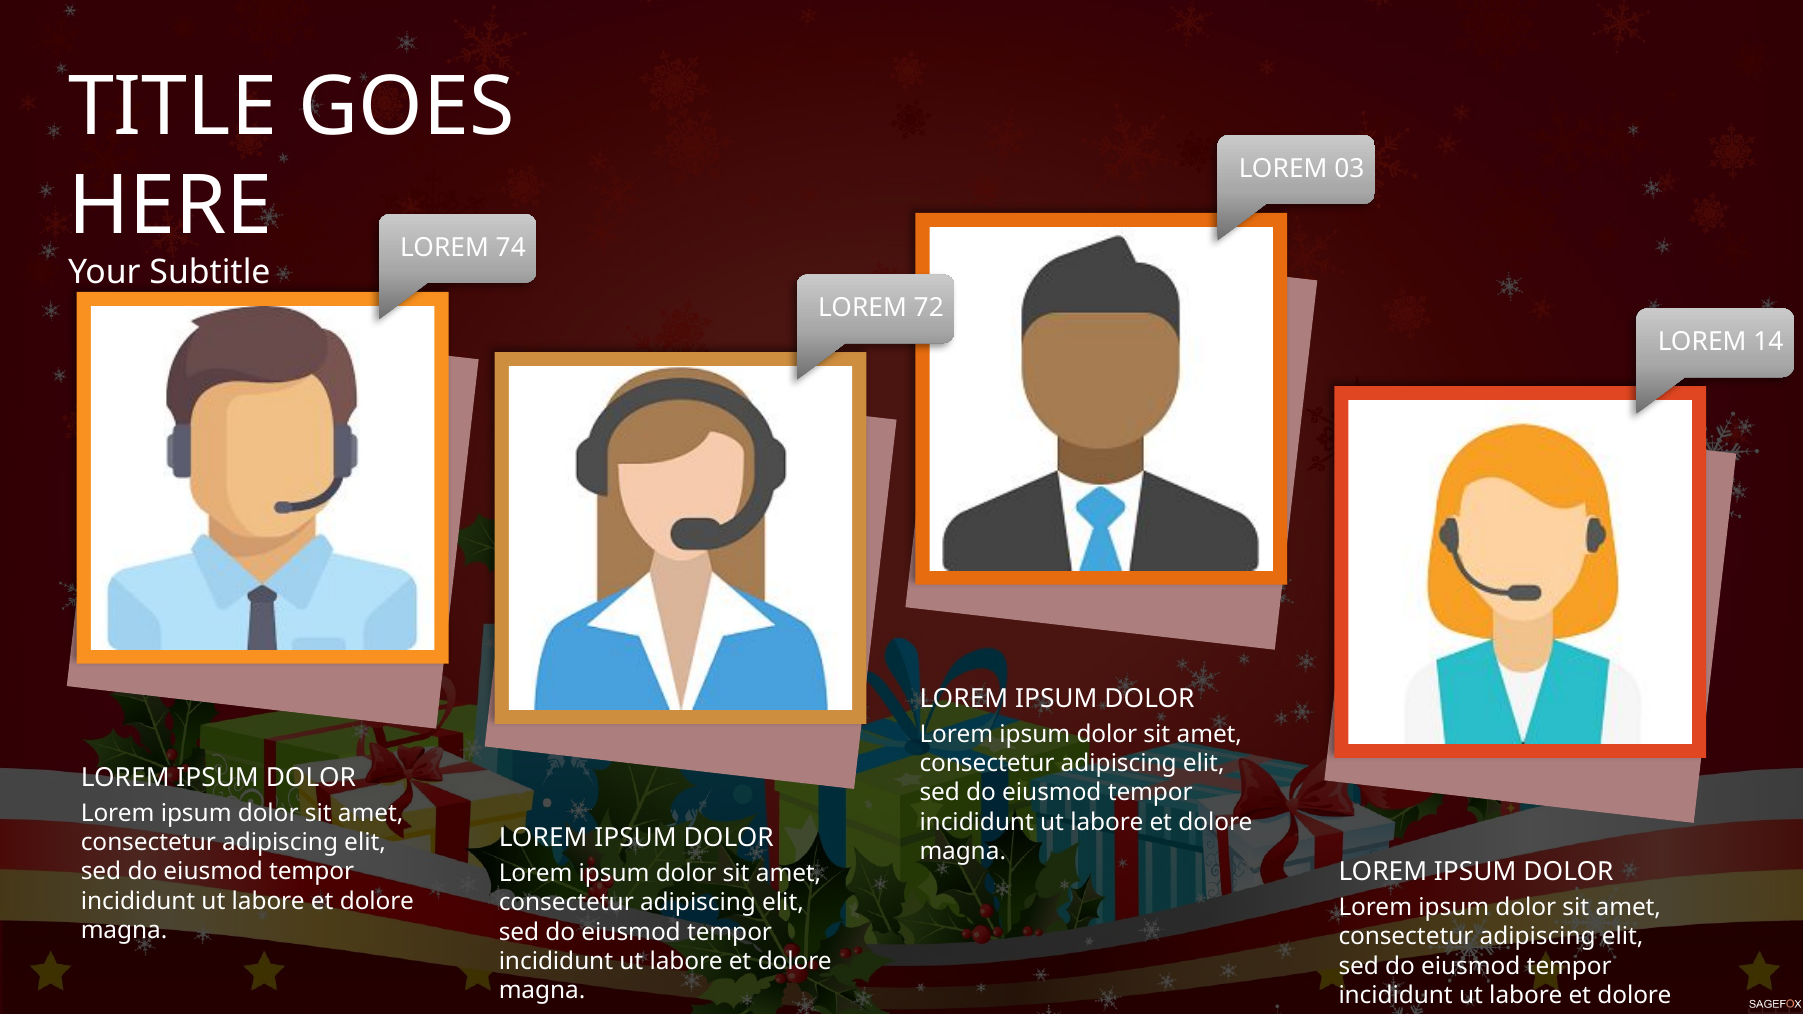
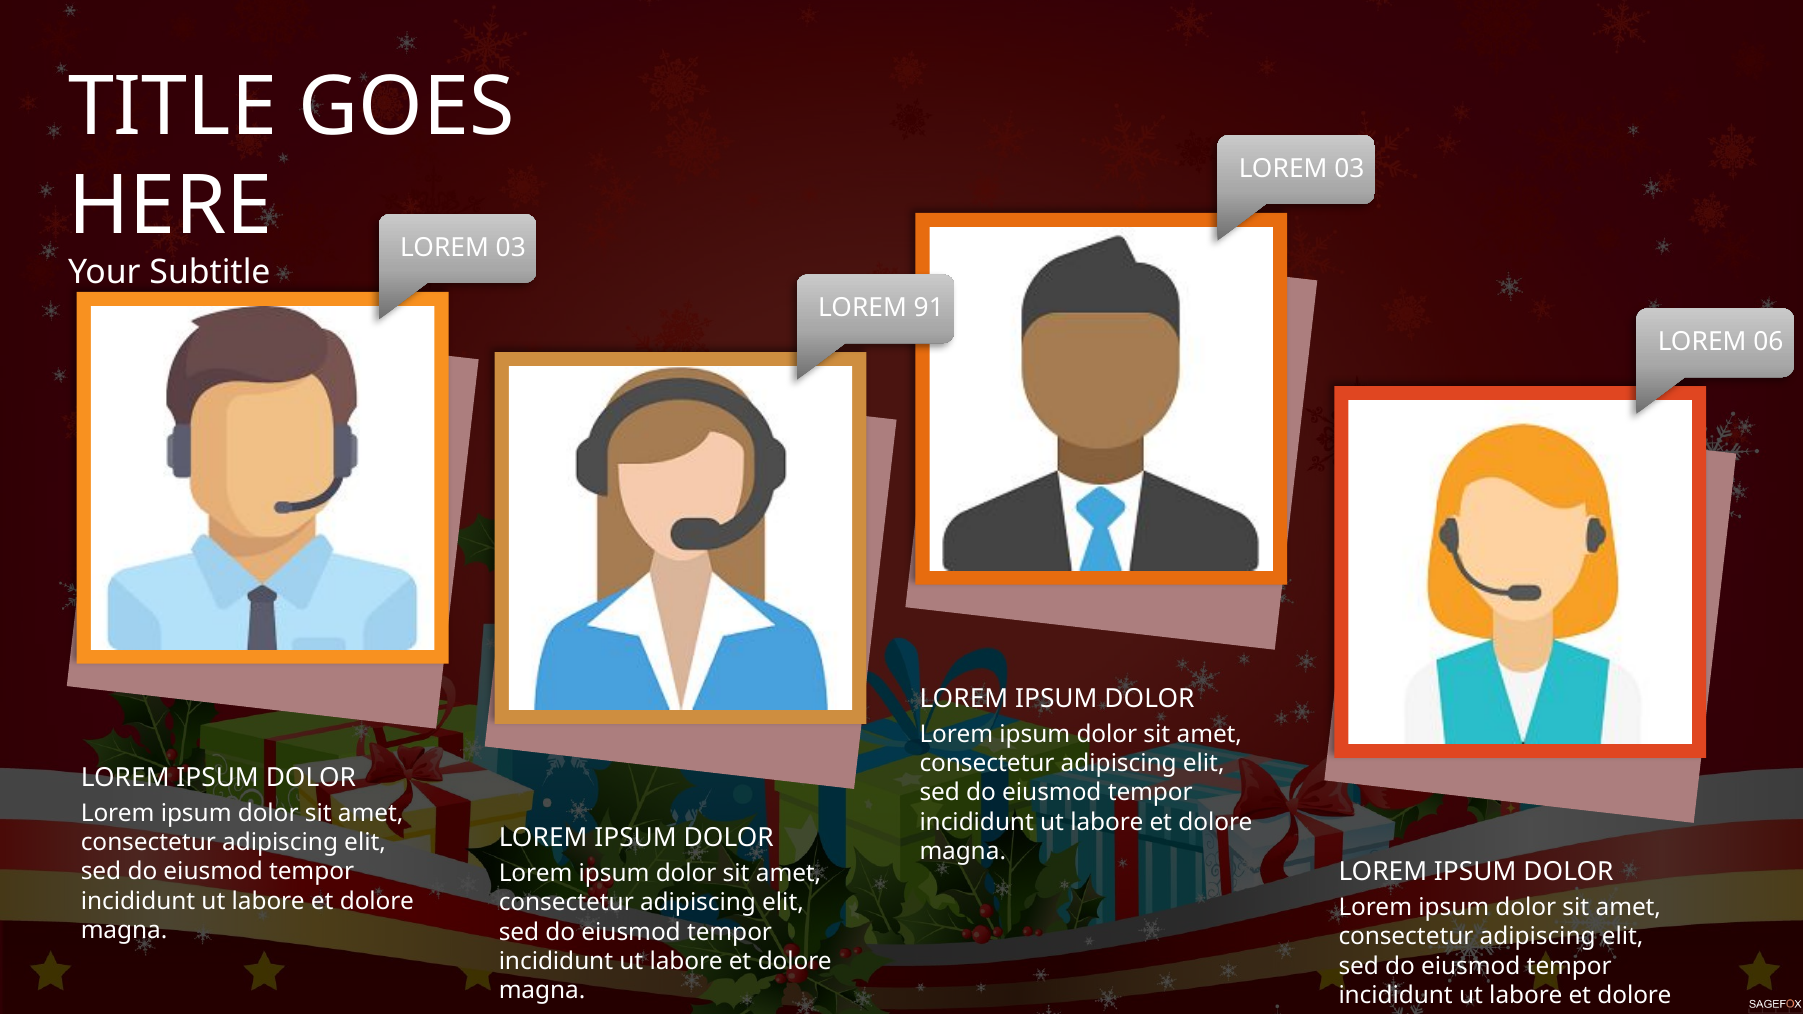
74: 74 -> 03 (511, 247)
72: 72 -> 91 (929, 308)
14: 14 -> 06 (1768, 342)
